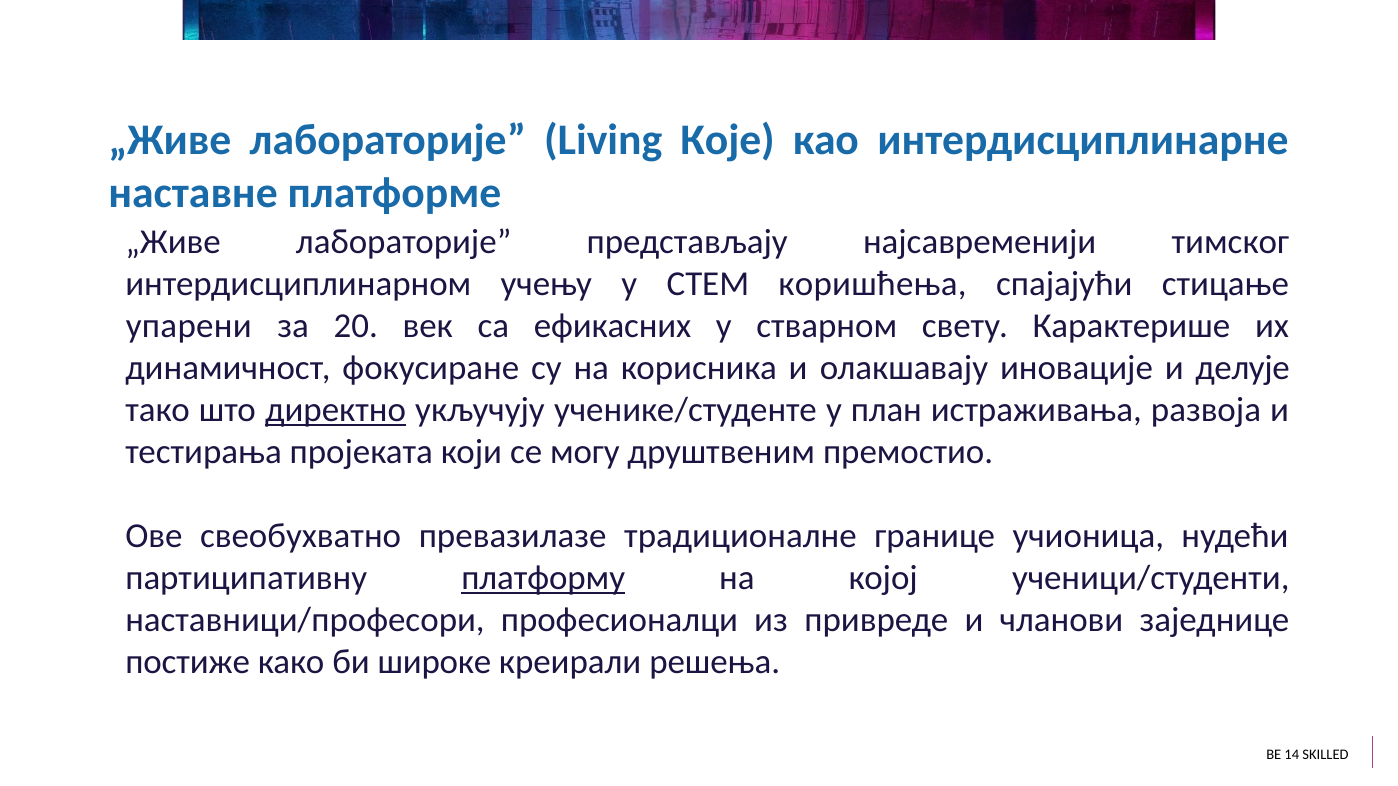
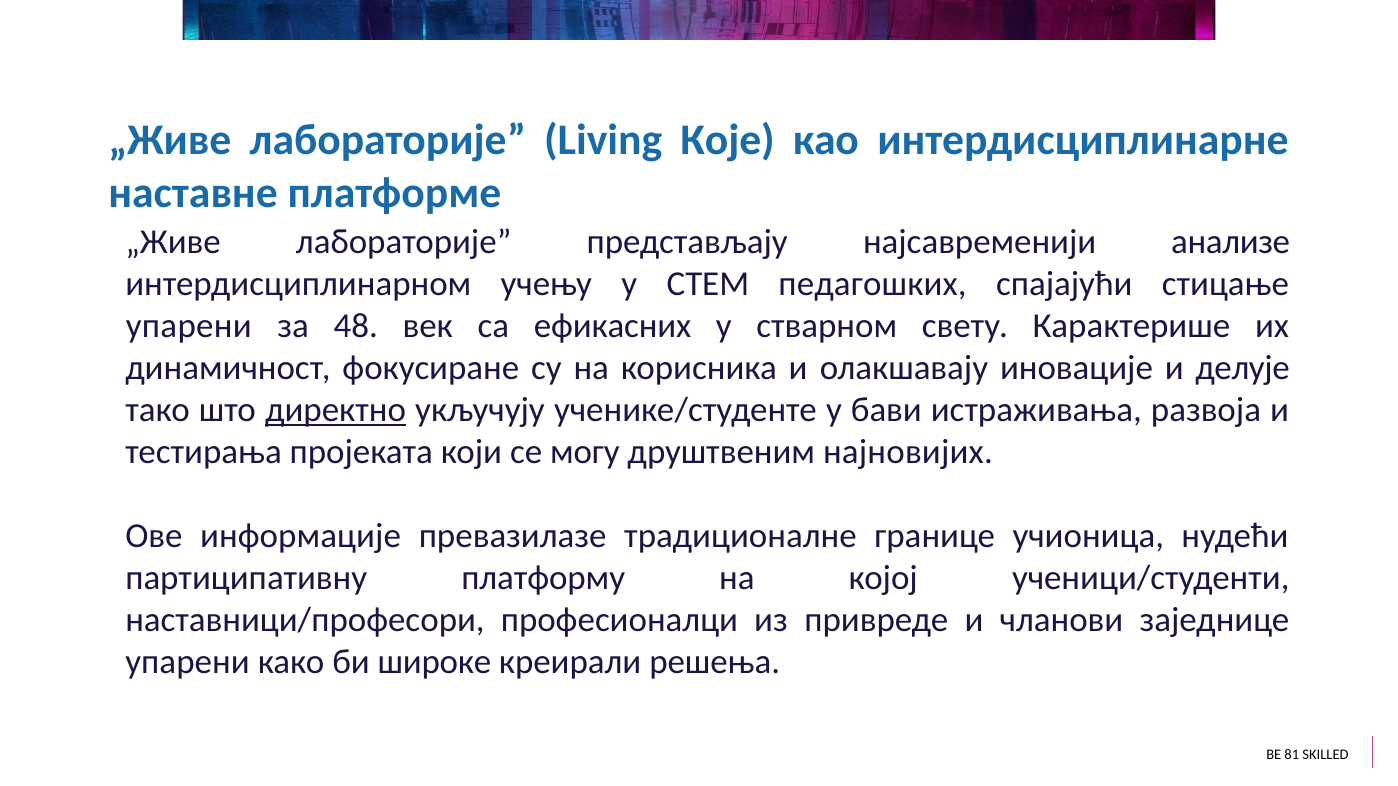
тимског: тимског -> анализе (1231, 242)
коришћења: коришћења -> педагошких (873, 284)
20: 20 -> 48 (356, 326)
план: план -> бави (886, 410)
премостио: премостио -> најновијих (908, 452)
свеобухватно: свеобухватно -> информације (301, 536)
платформу underline: present -> none (543, 578)
постиже: постиже -> упарени (188, 662)
14: 14 -> 81 (1292, 755)
